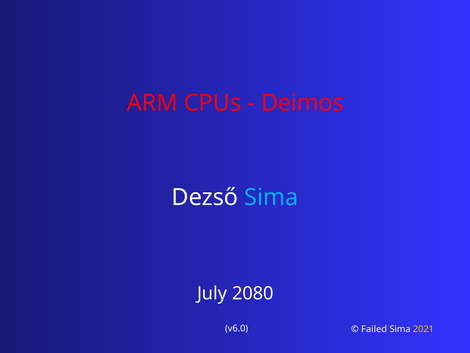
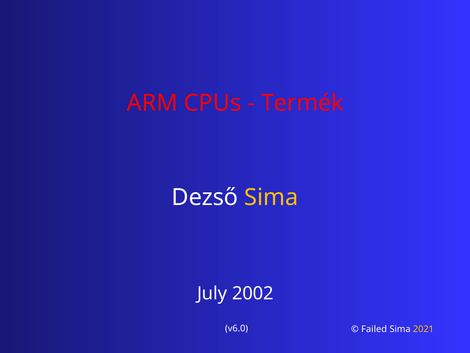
Deimos: Deimos -> Termék (302, 103)
Sima colour: light blue -> yellow (271, 197)
2080: 2080 -> 2002 (253, 293)
